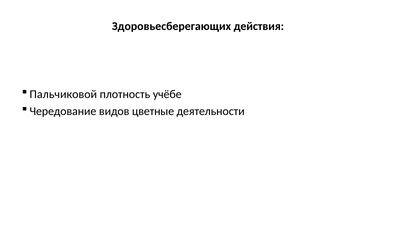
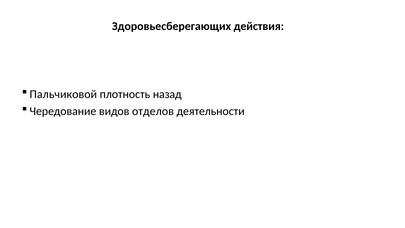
учёбе: учёбе -> назад (167, 94)
цветные: цветные -> отделов (153, 111)
